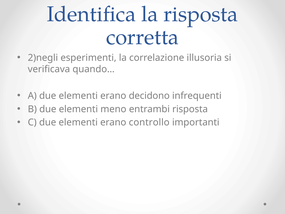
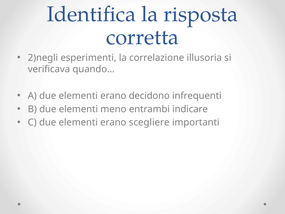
entrambi risposta: risposta -> indicare (190, 109)
controllo: controllo -> scegliere (149, 122)
